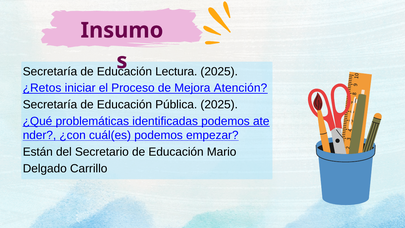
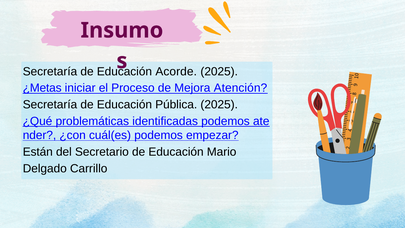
Lectura: Lectura -> Acorde (176, 71)
¿Retos: ¿Retos -> ¿Metas (42, 88)
